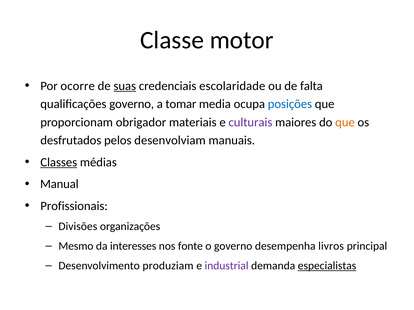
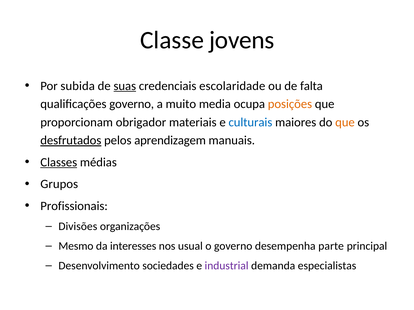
motor: motor -> jovens (242, 40)
ocorre: ocorre -> subida (78, 86)
tomar: tomar -> muito (181, 104)
posições colour: blue -> orange (290, 104)
culturais colour: purple -> blue (250, 122)
desfrutados underline: none -> present (71, 141)
desenvolviam: desenvolviam -> aprendizagem (170, 141)
Manual: Manual -> Grupos (59, 184)
fonte: fonte -> usual (190, 246)
livros: livros -> parte (331, 246)
produziam: produziam -> sociedades (168, 266)
especialistas underline: present -> none (327, 266)
